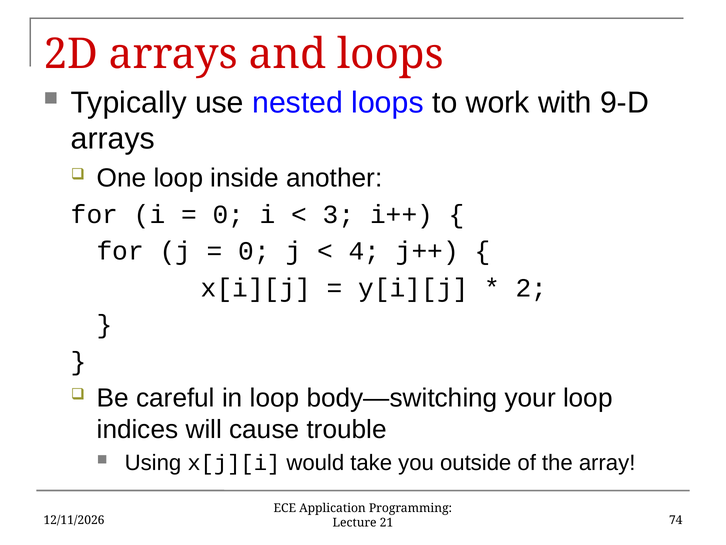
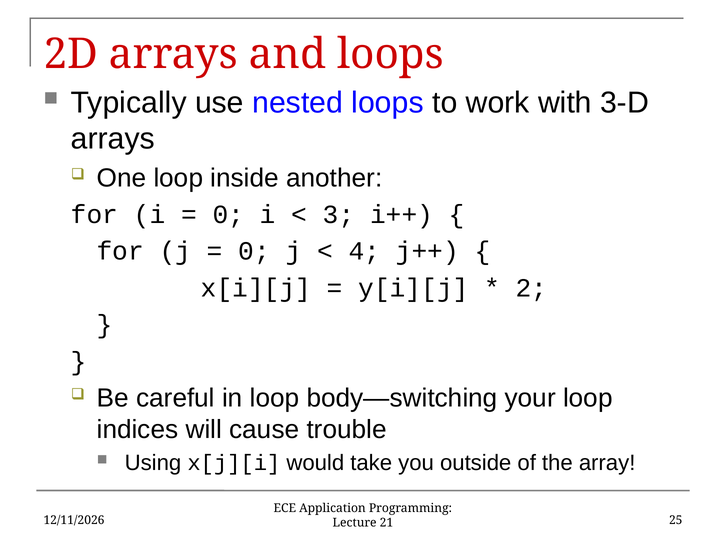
9-D: 9-D -> 3-D (625, 103)
74: 74 -> 25 (676, 520)
